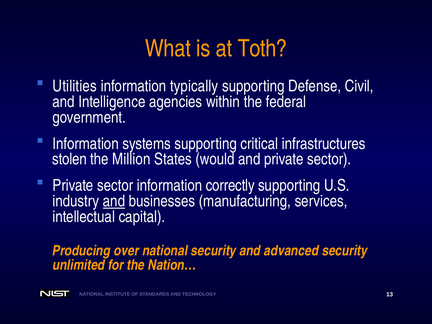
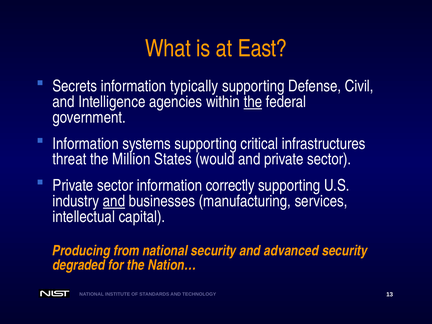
Toth: Toth -> East (262, 48)
Utilities: Utilities -> Secrets (75, 86)
the underline: none -> present (253, 102)
stolen: stolen -> threat (69, 159)
over: over -> from (126, 251)
unlimited: unlimited -> degraded (79, 265)
